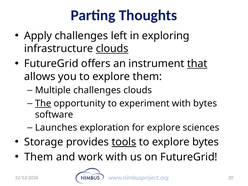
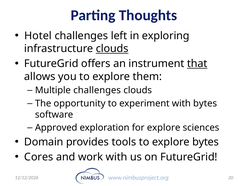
Apply: Apply -> Hotel (38, 36)
The underline: present -> none (43, 103)
Launches: Launches -> Approved (56, 128)
Storage: Storage -> Domain (44, 142)
tools underline: present -> none (124, 142)
Them: Them -> Cores (39, 157)
